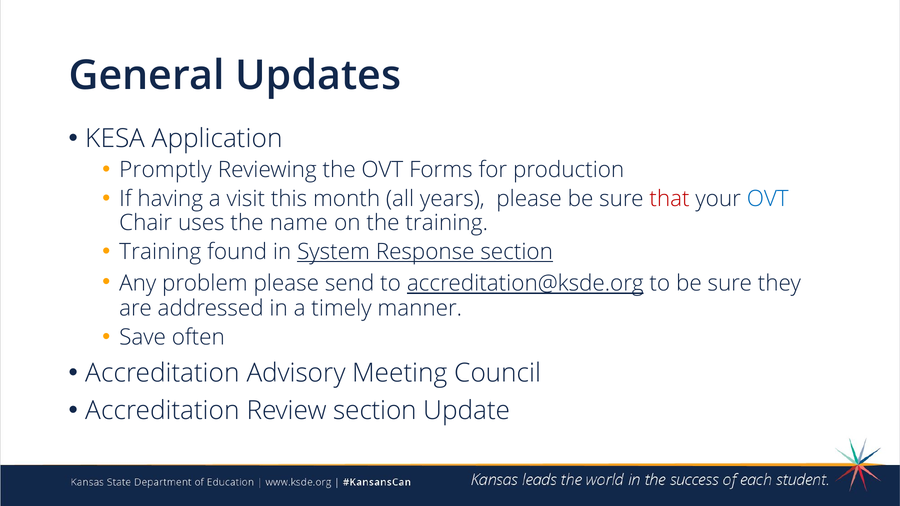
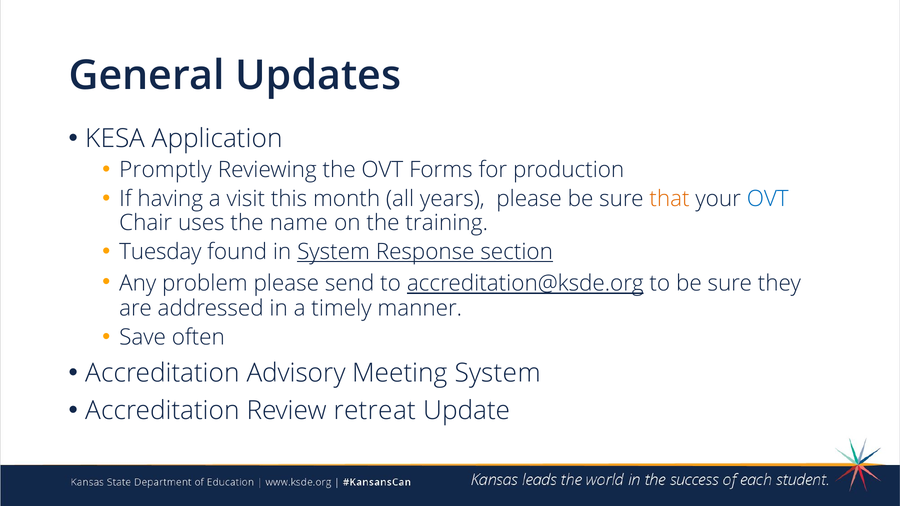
that colour: red -> orange (669, 199)
Training: Training -> Tuesday (160, 252)
Meeting Council: Council -> System (498, 373)
Review section: section -> retreat (375, 411)
